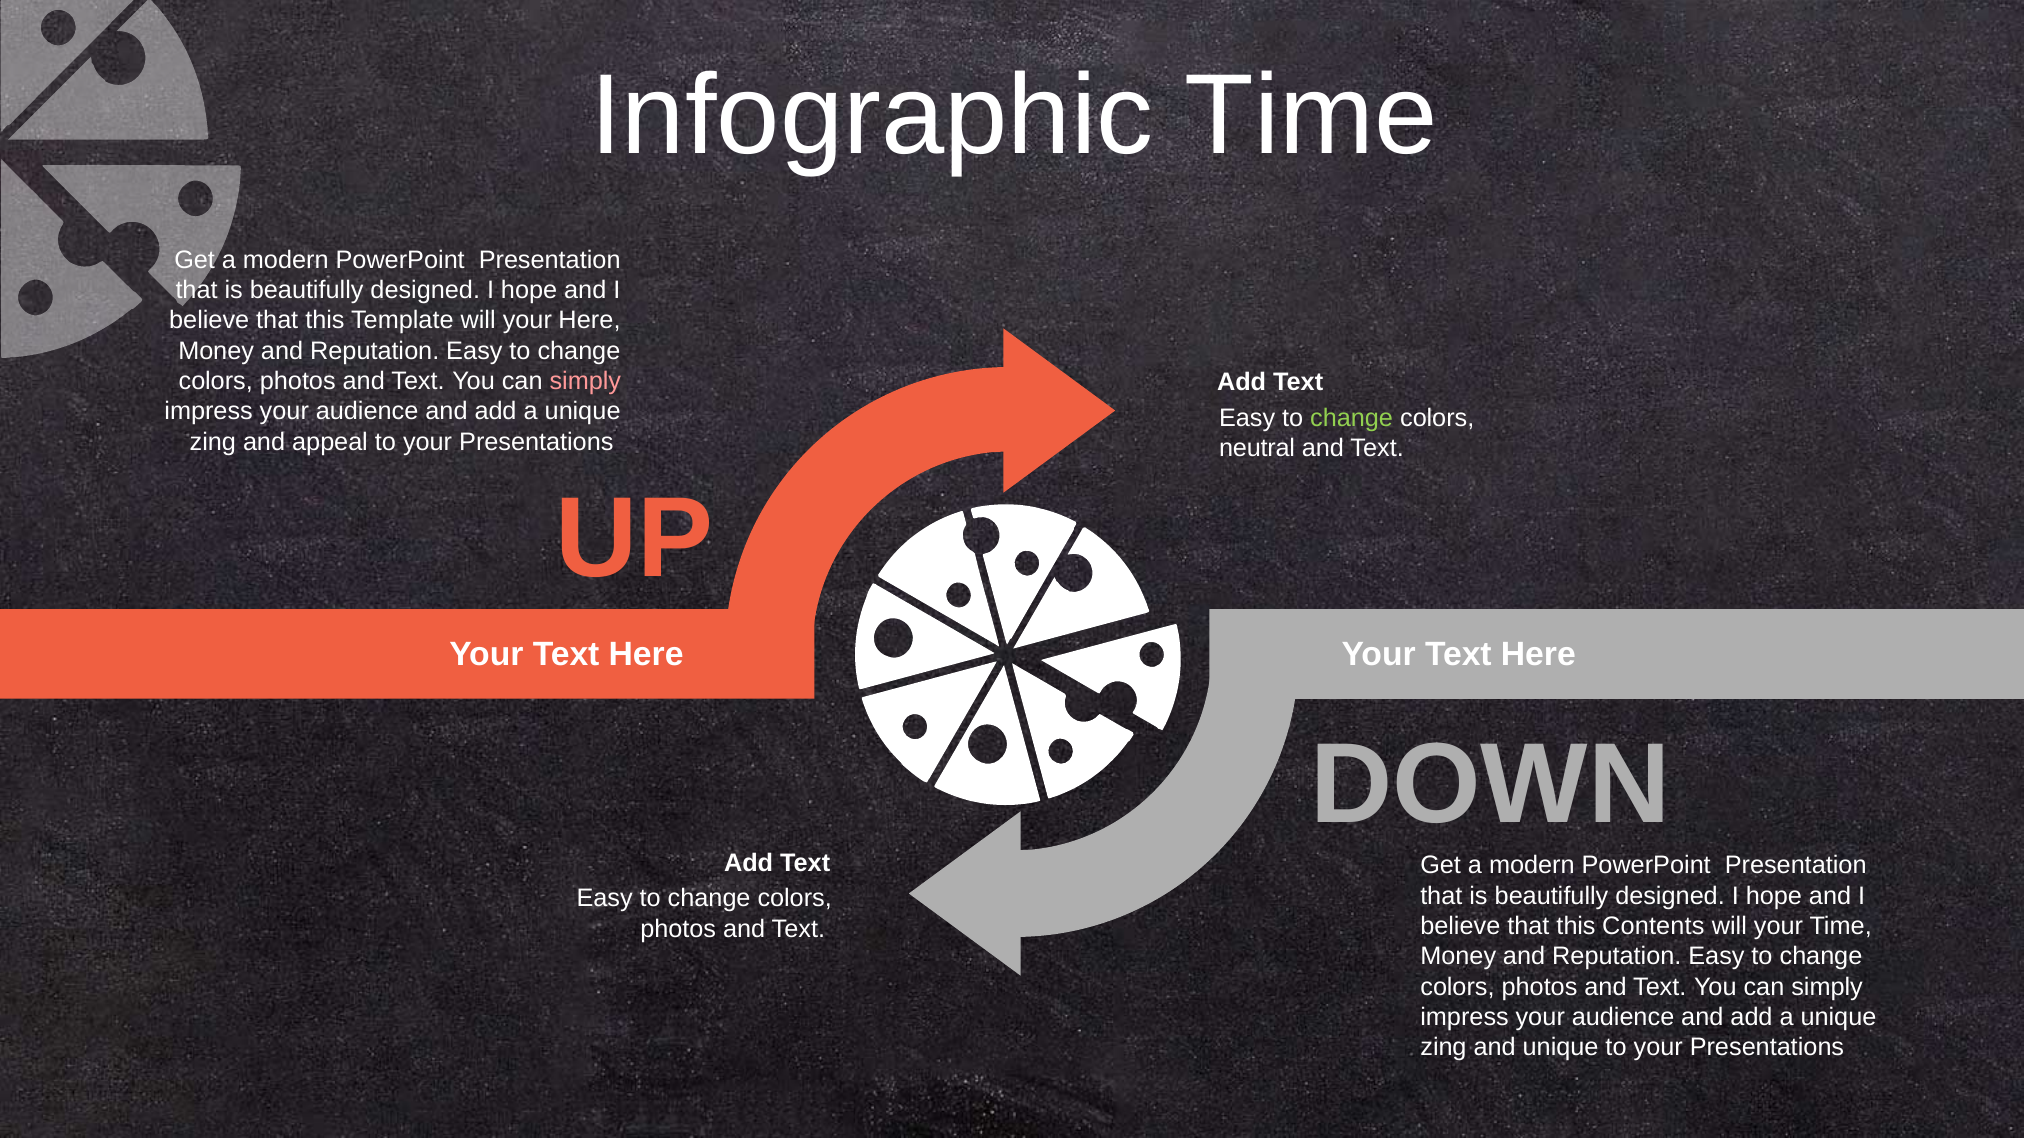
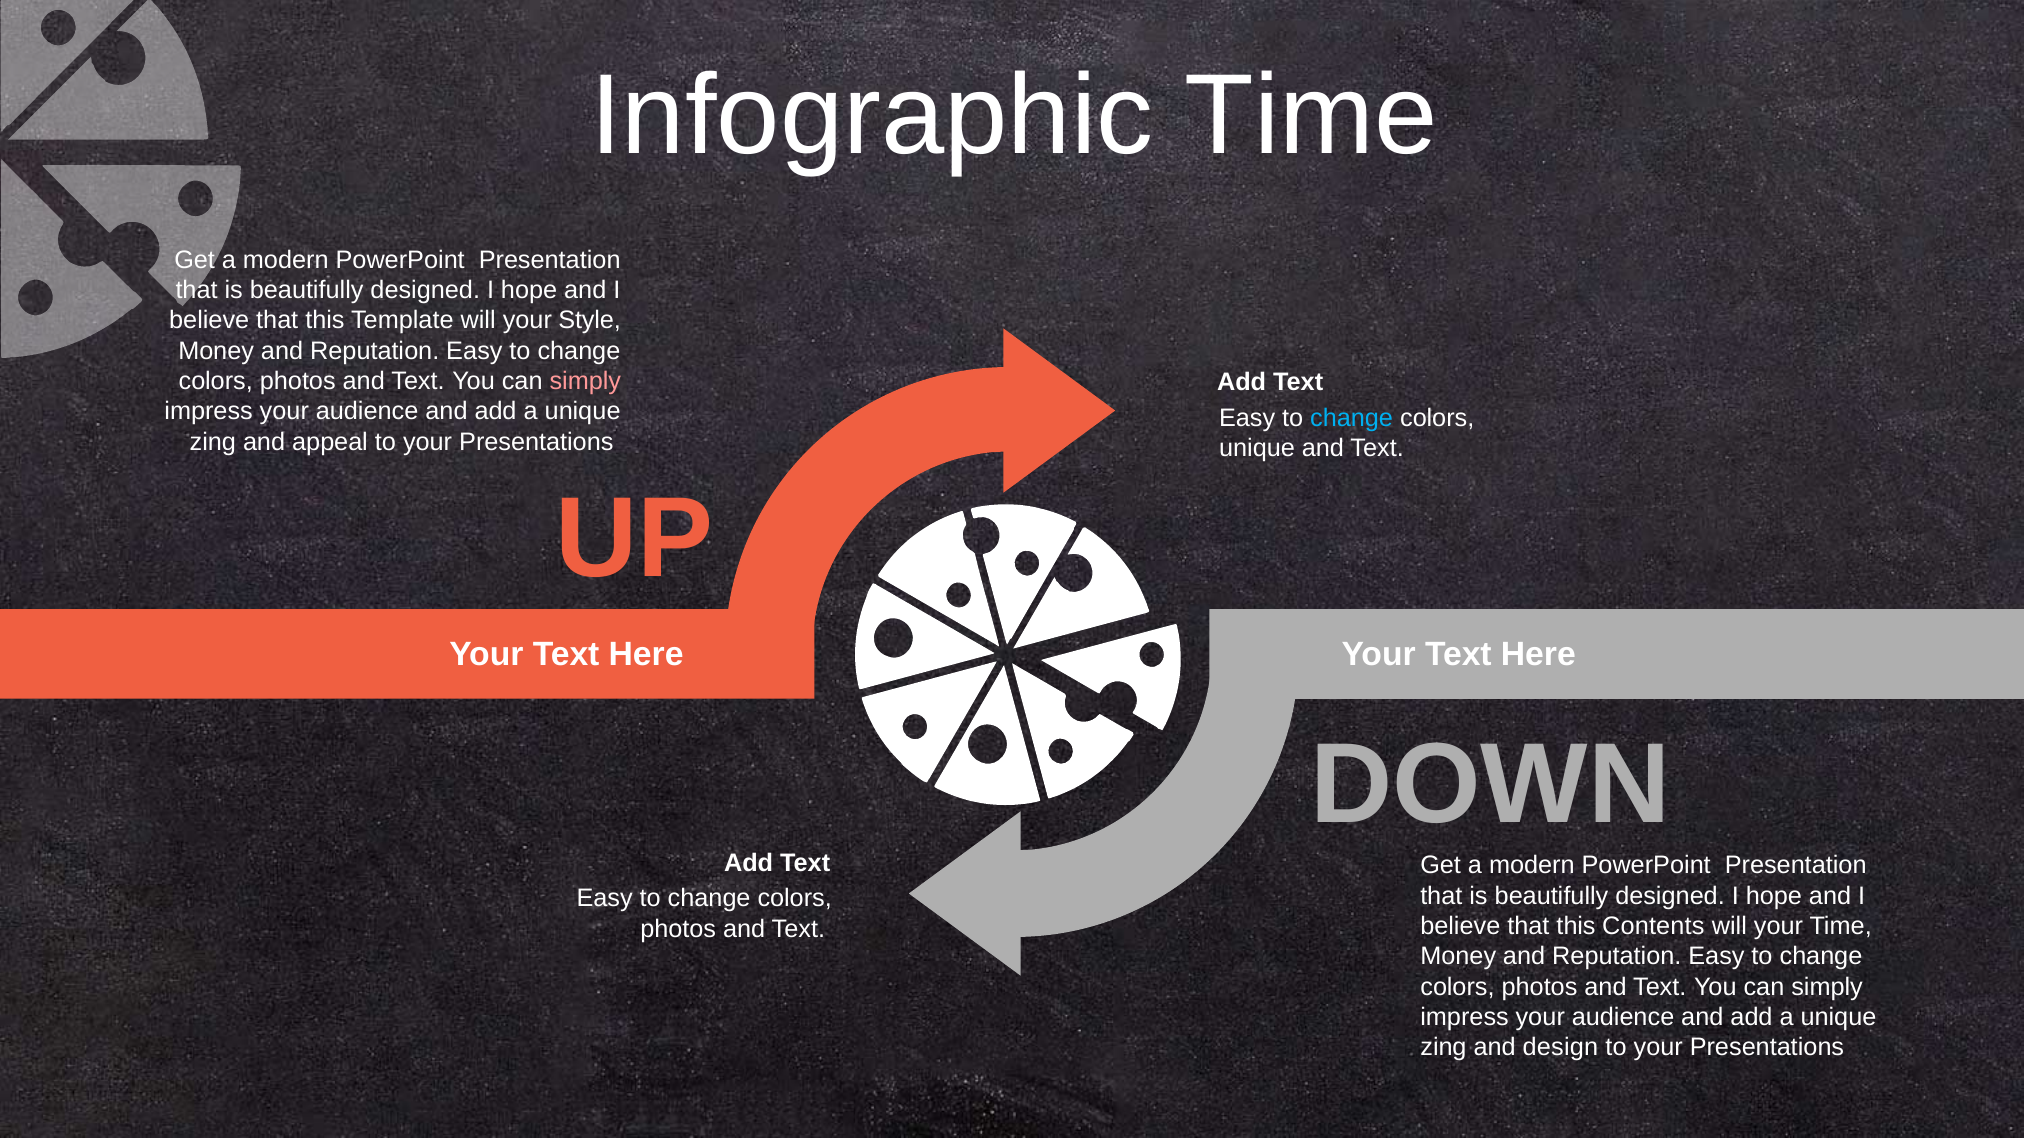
your Here: Here -> Style (590, 321)
change colour: light green -> light blue (1352, 418)
neutral: neutral -> unique (1257, 449)
and unique: unique -> design (1560, 1048)
